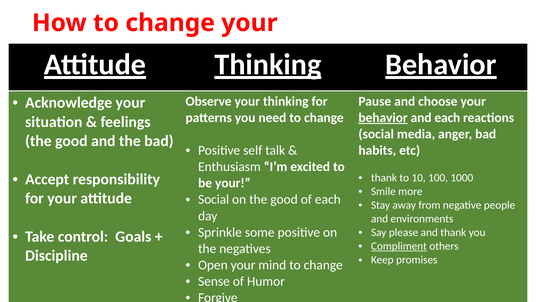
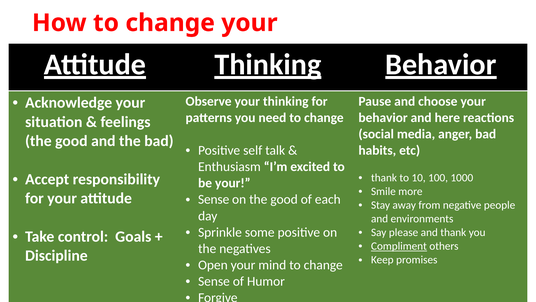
behavior underline: present -> none (383, 117)
and each: each -> here (447, 117)
Social: Social -> Sense (214, 199)
